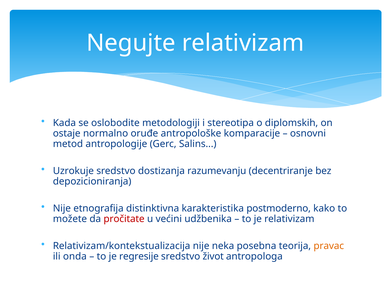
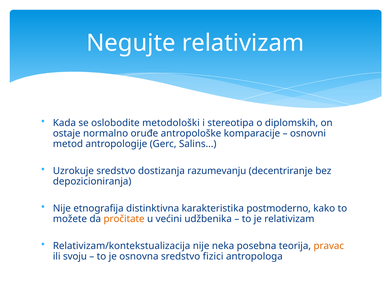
metodologiji: metodologiji -> metodološki (171, 123)
pročitate colour: red -> orange (124, 219)
onda: onda -> svoju (75, 257)
regresije: regresije -> osnovna (139, 257)
život: život -> fizici (213, 257)
